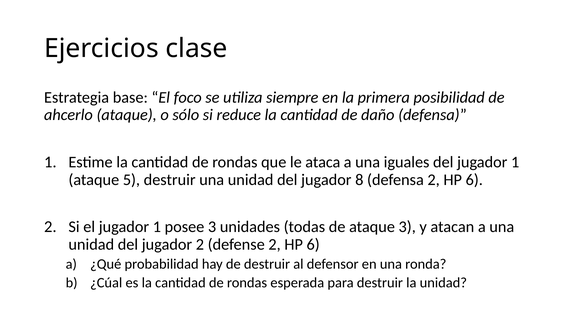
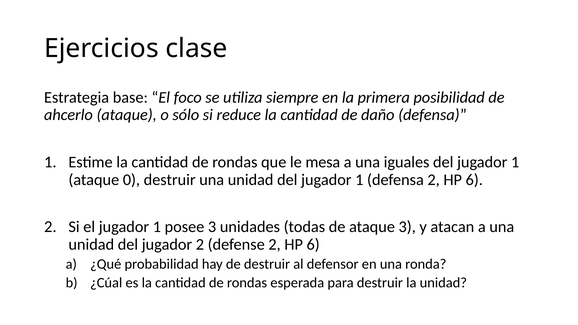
ataca: ataca -> mesa (323, 162)
5: 5 -> 0 (131, 180)
unidad del jugador 8: 8 -> 1 (359, 180)
